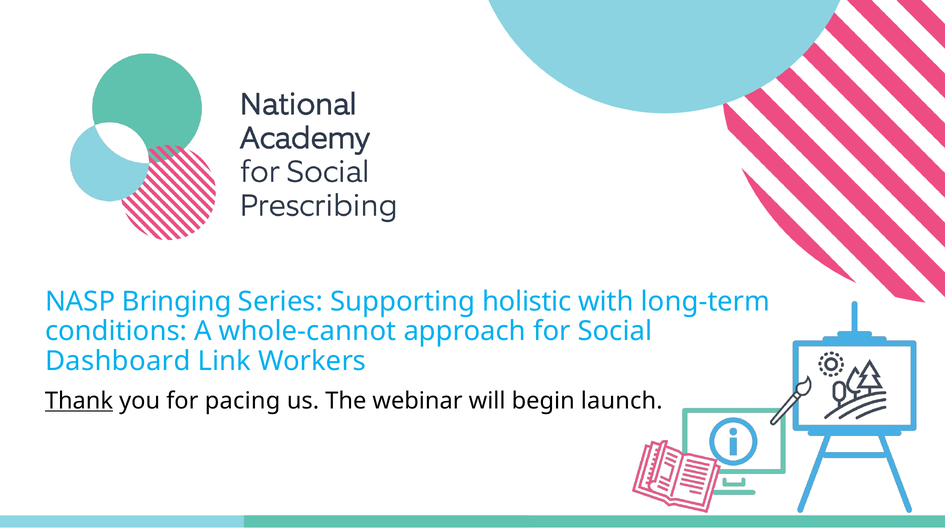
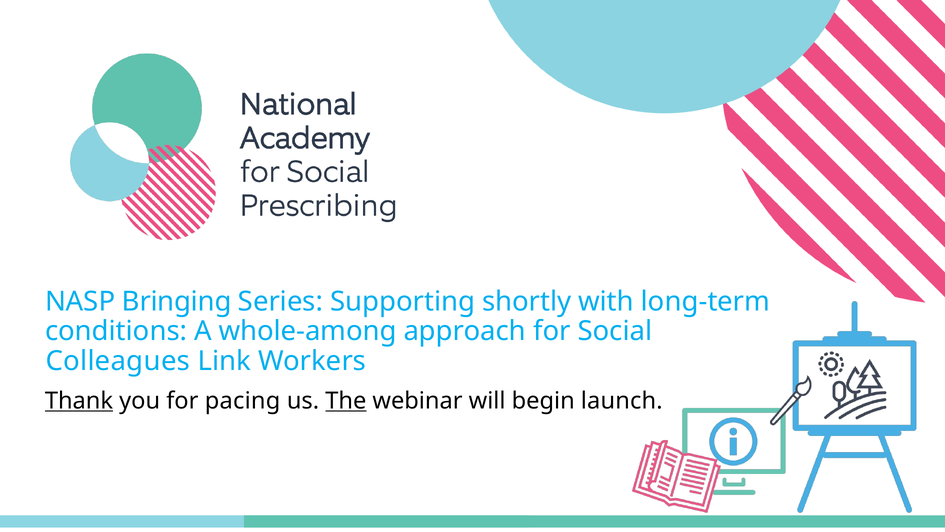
holistic: holistic -> shortly (527, 301)
whole-cannot: whole-cannot -> whole-among (308, 331)
Dashboard: Dashboard -> Colleagues (118, 361)
The underline: none -> present (346, 401)
